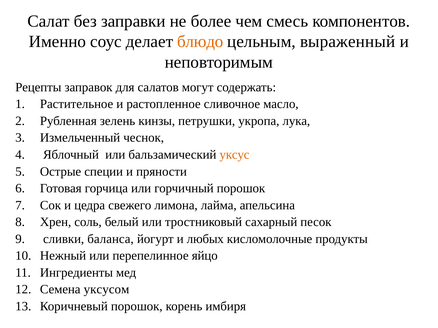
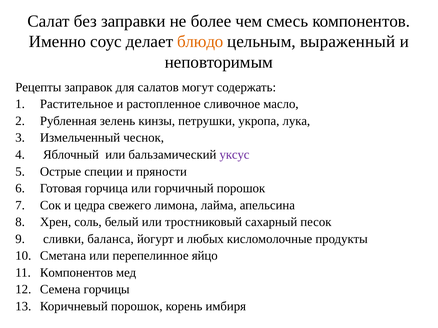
уксус colour: orange -> purple (235, 155)
Нежный: Нежный -> Сметана (63, 256)
Ингредиенты: Ингредиенты -> Компонентов (76, 273)
уксусом: уксусом -> горчицы (107, 290)
